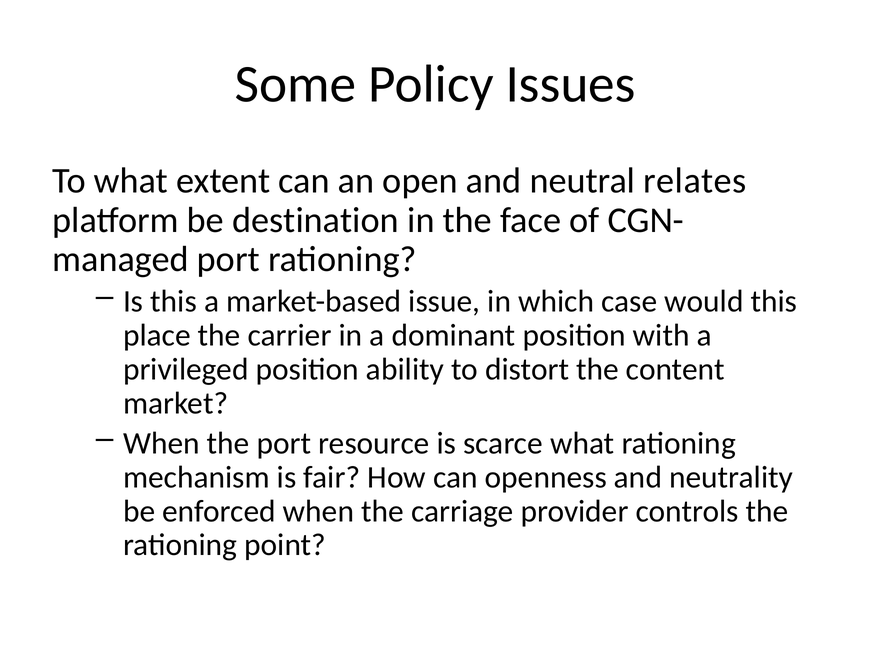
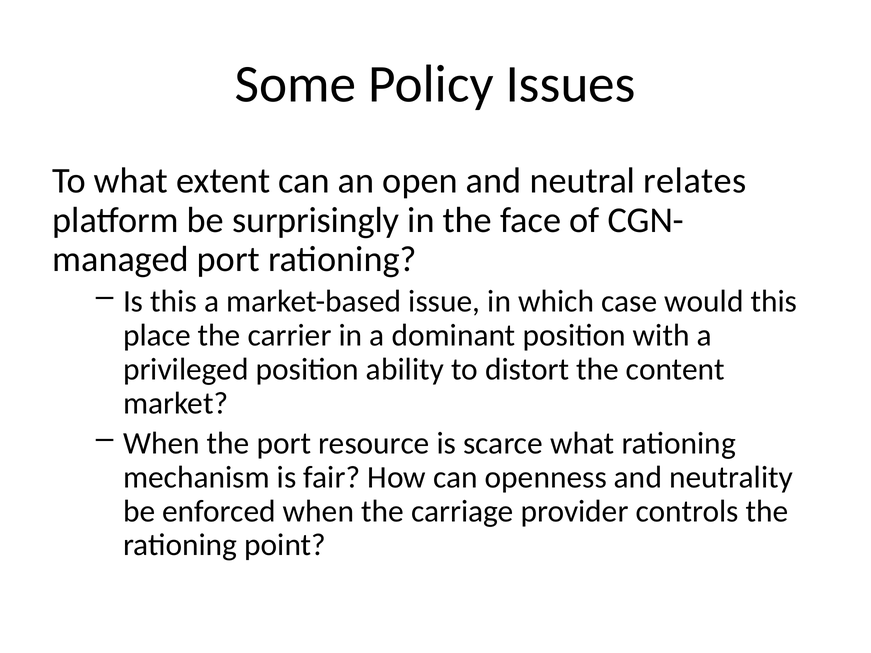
destination: destination -> surprisingly (316, 220)
